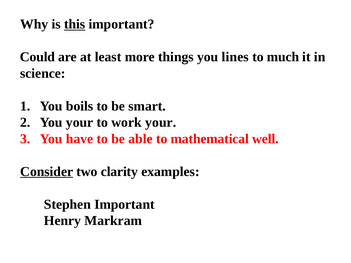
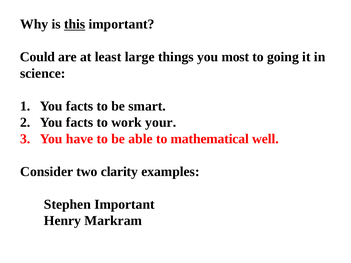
more: more -> large (140, 57)
lines: lines -> most (235, 57)
much: much -> going (283, 57)
boils: boils -> facts (80, 106)
your: your -> facts (80, 123)
Consider underline: present -> none (47, 172)
